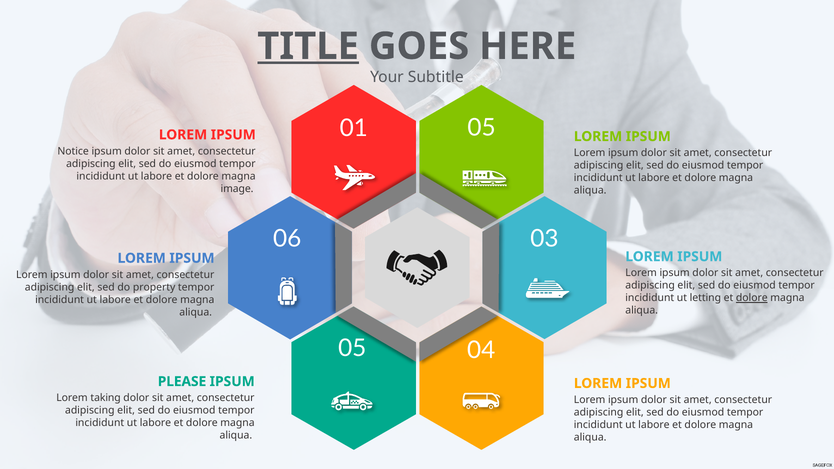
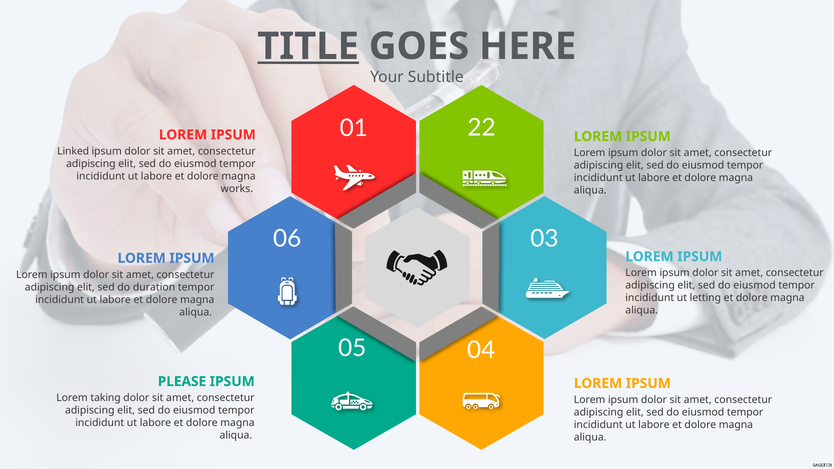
01 05: 05 -> 22 (482, 128)
Notice: Notice -> Linked (73, 151)
image: image -> works (237, 189)
property: property -> duration (154, 287)
dolore underline: present -> none (752, 298)
